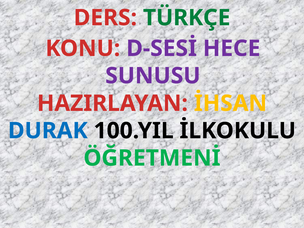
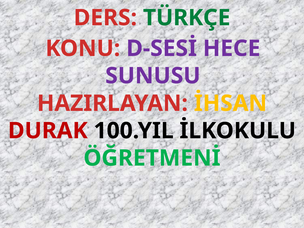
DURAK colour: blue -> red (48, 131)
